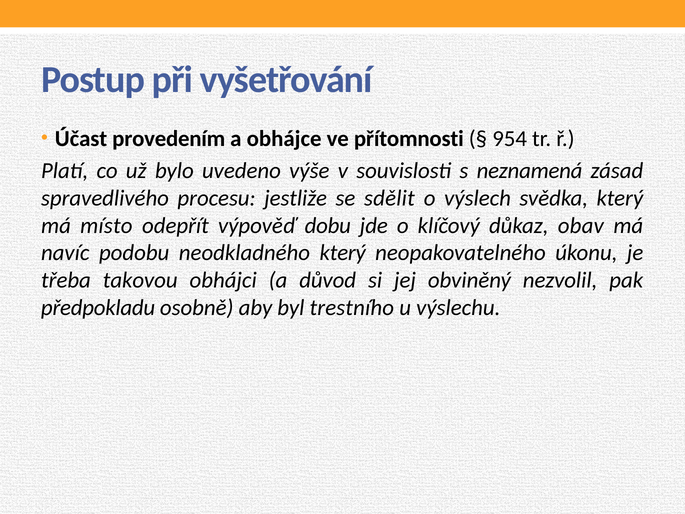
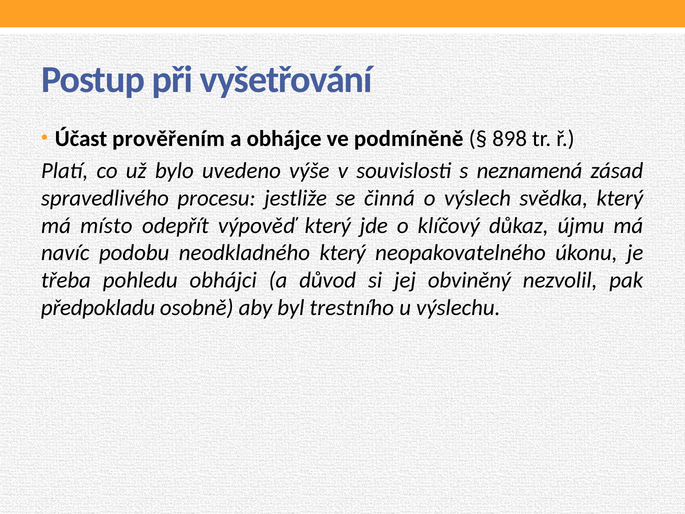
provedením: provedením -> prověřením (169, 139)
přítomnosti: přítomnosti -> podmíněně (409, 139)
954: 954 -> 898 (510, 139)
sdělit: sdělit -> činná (389, 198)
výpověď dobu: dobu -> který (328, 225)
obav: obav -> újmu (581, 225)
takovou: takovou -> pohledu (140, 280)
